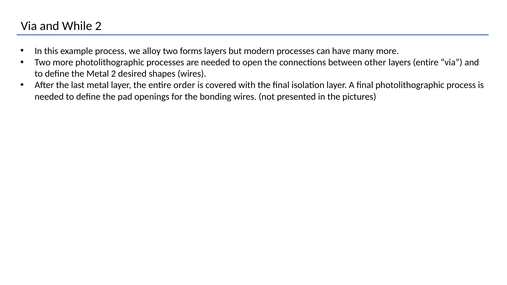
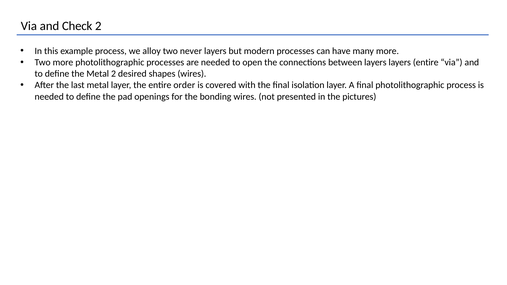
While: While -> Check (77, 26)
forms: forms -> never (191, 51)
between other: other -> layers (375, 62)
